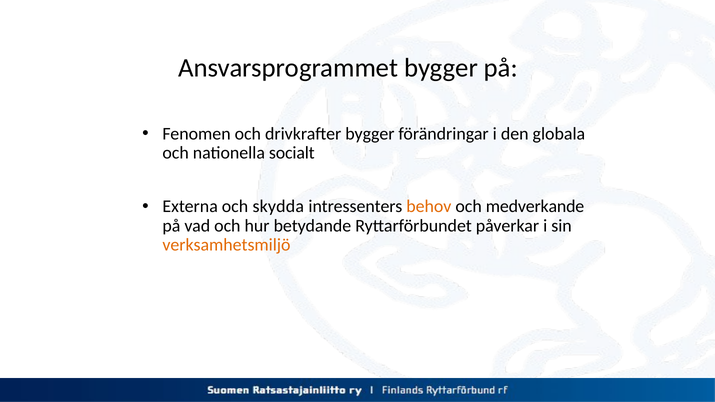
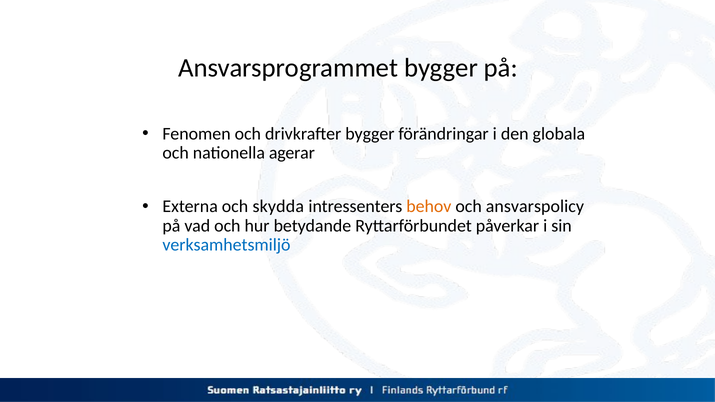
socialt: socialt -> agerar (292, 153)
medverkande: medverkande -> ansvarspolicy (535, 207)
verksamhetsmiljö colour: orange -> blue (226, 245)
